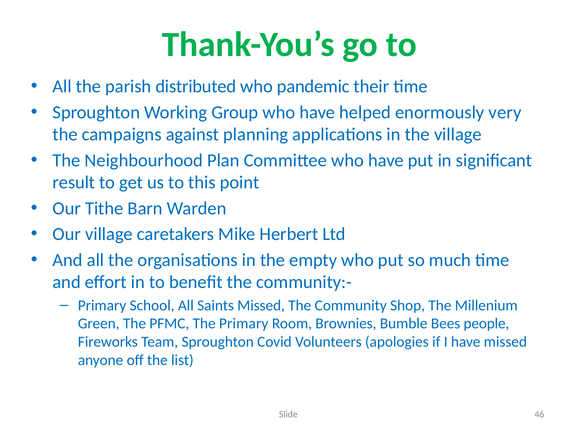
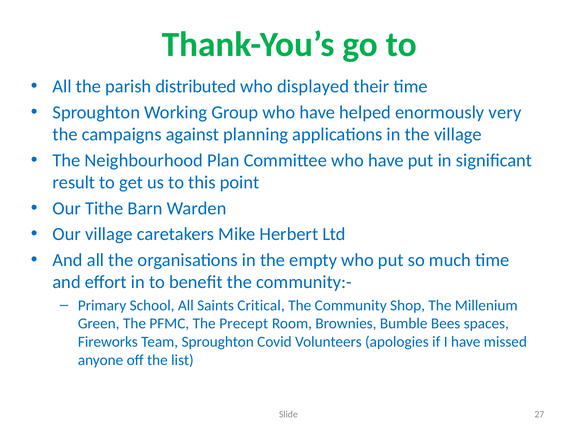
pandemic: pandemic -> displayed (313, 86)
Saints Missed: Missed -> Critical (261, 305)
The Primary: Primary -> Precept (244, 324)
people: people -> spaces (486, 324)
46: 46 -> 27 (539, 415)
